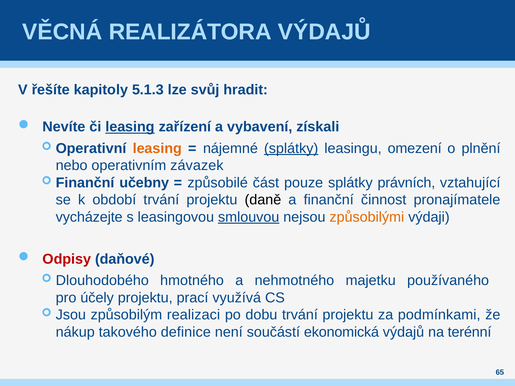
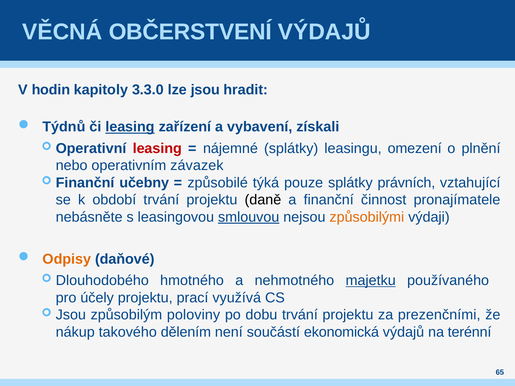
REALIZÁTORA: REALIZÁTORA -> OBČERSTVENÍ (190, 32)
řešíte: řešíte -> hodin (51, 90)
5.1.3: 5.1.3 -> 3.3.0 (148, 90)
lze svůj: svůj -> jsou (205, 90)
Nevíte: Nevíte -> Týdnů (64, 127)
leasing colour: orange -> red (157, 148)
splátky underline: present -> none (291, 148)
část: část -> týká (266, 183)
vycházejte: vycházejte -> nebásněte (89, 217)
Odpisy colour: red -> orange (67, 259)
majetku underline: none -> present (371, 281)
realizaci: realizaci -> poloviny (193, 315)
podmínkami: podmínkami -> prezenčními (439, 315)
definice: definice -> dělením (186, 332)
